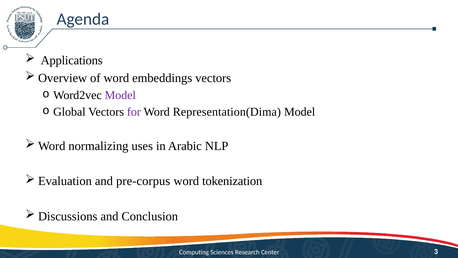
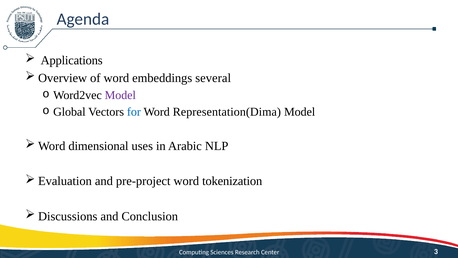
embeddings vectors: vectors -> several (213, 78)
for colour: purple -> blue (134, 112)
normalizing: normalizing -> dimensional (98, 146)
pre-corpus: pre-corpus -> pre-project (143, 181)
